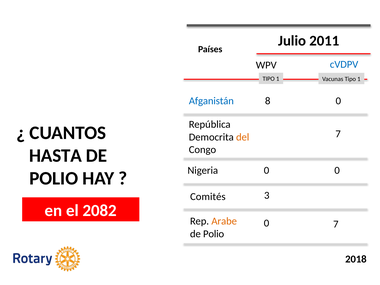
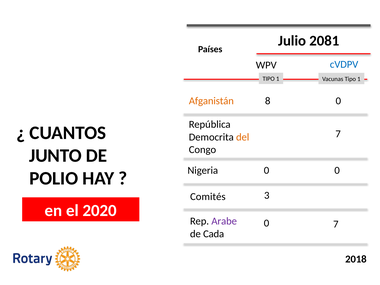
2011: 2011 -> 2081 (324, 41)
Afganistán colour: blue -> orange (211, 101)
HASTA: HASTA -> JUNTO (56, 156)
2082: 2082 -> 2020 (100, 211)
Arabe colour: orange -> purple (224, 221)
Polio: Polio -> Cada (214, 234)
